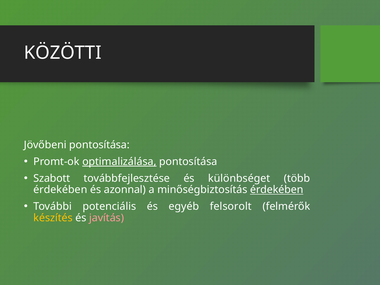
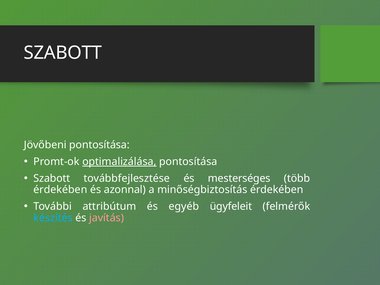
KÖZÖTTI: KÖZÖTTI -> SZABOTT (63, 53)
különbséget: különbséget -> mesterséges (239, 178)
érdekében underline: present -> none (277, 190)
potenciális: potenciális -> attribútum (109, 206)
felsorolt: felsorolt -> ügyfeleit (231, 206)
készítés colour: yellow -> light blue (53, 218)
